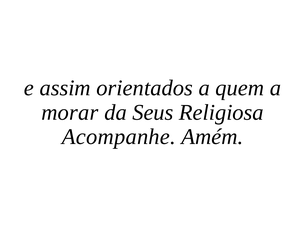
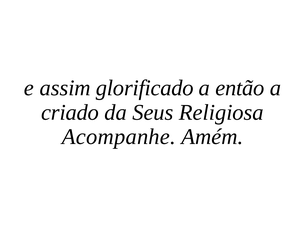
orientados: orientados -> glorificado (145, 88)
quem: quem -> então (240, 88)
morar: morar -> criado (70, 112)
